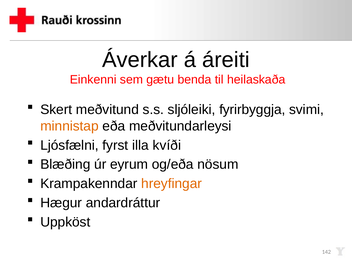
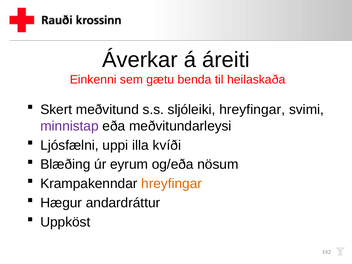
sljóleiki fyrirbyggja: fyrirbyggja -> hreyfingar (252, 110)
minnistap colour: orange -> purple (69, 126)
fyrst: fyrst -> uppi (115, 145)
